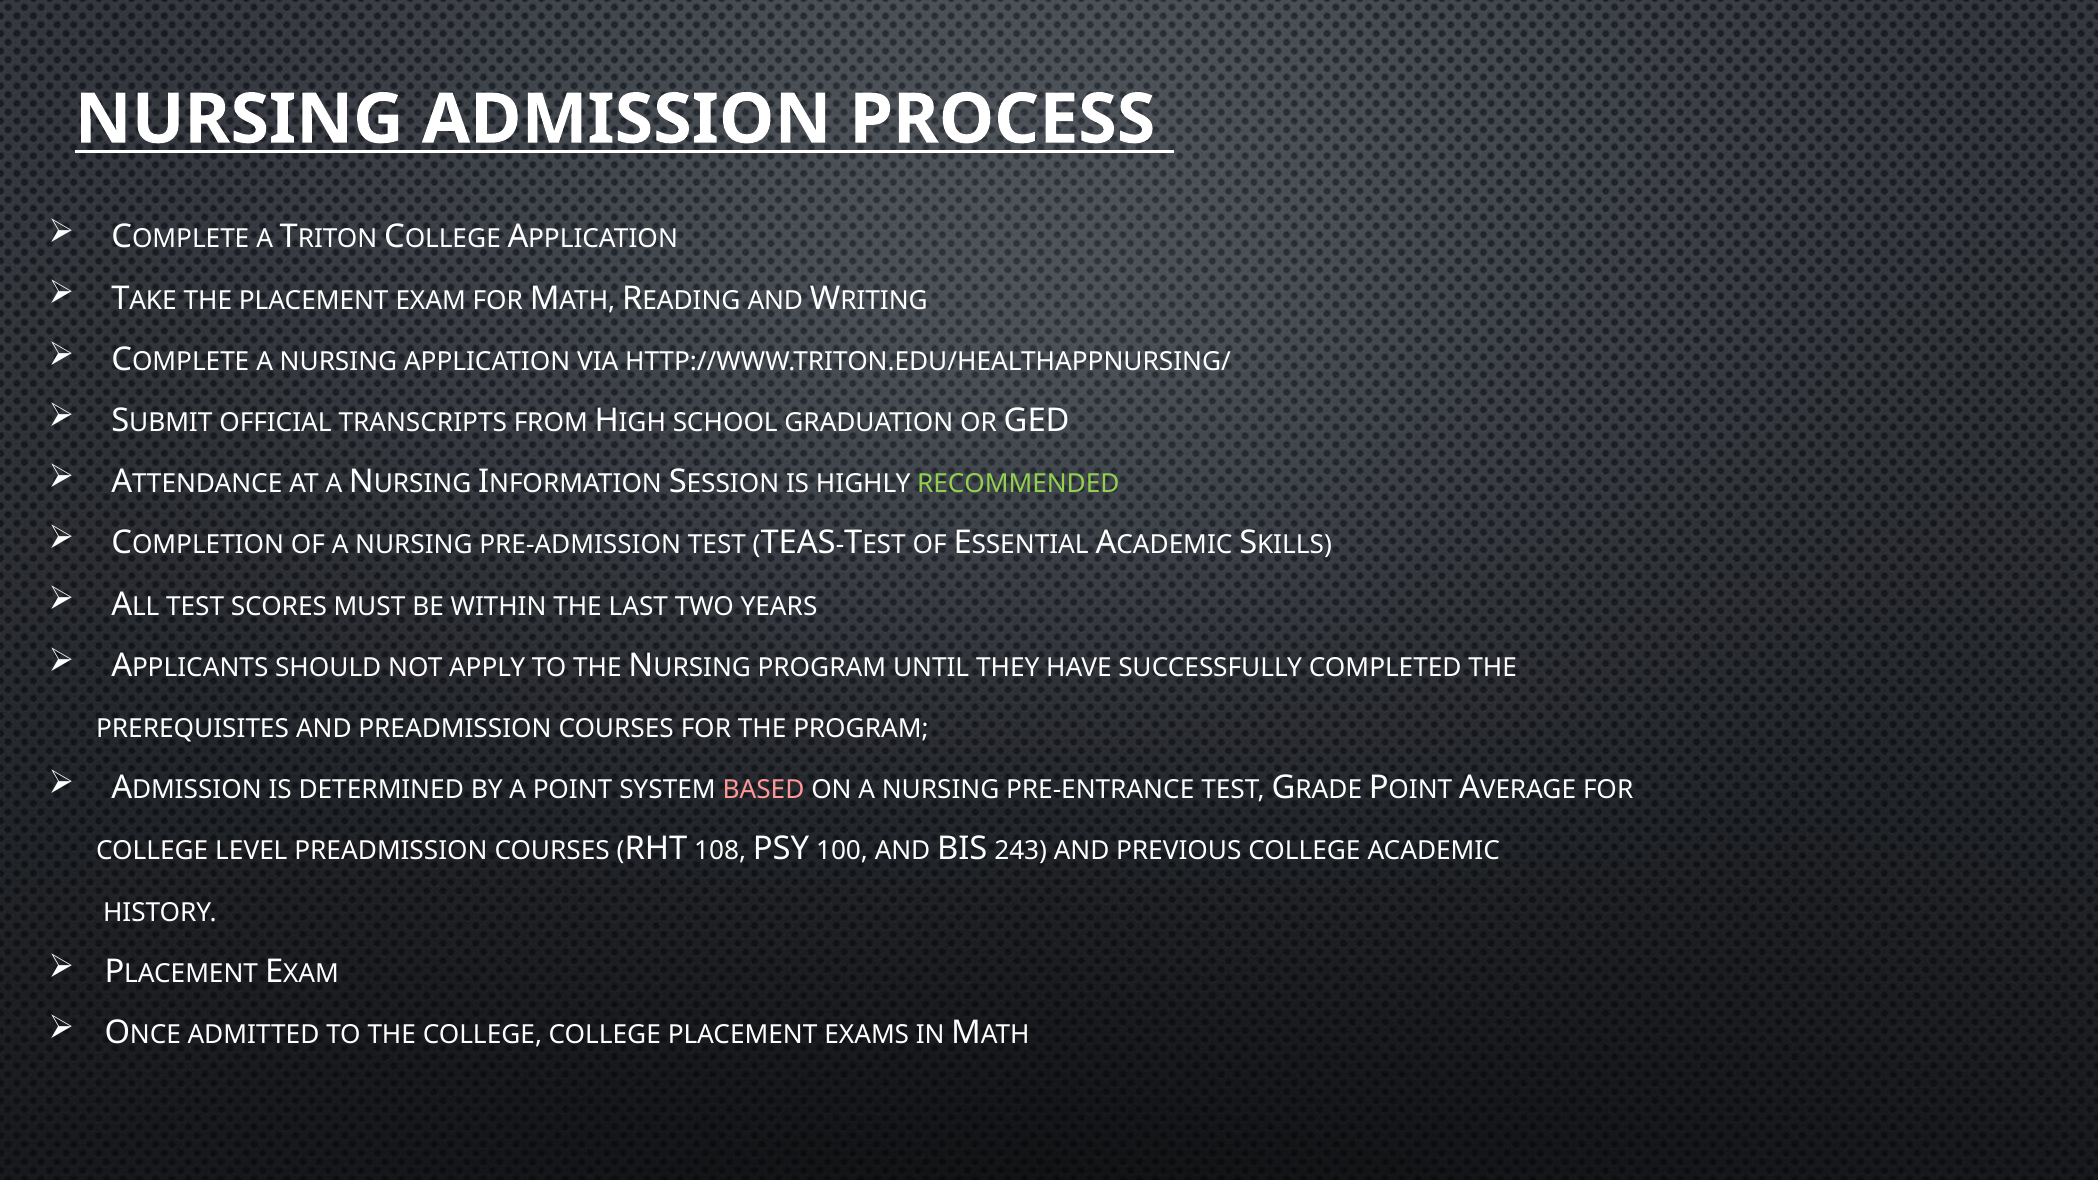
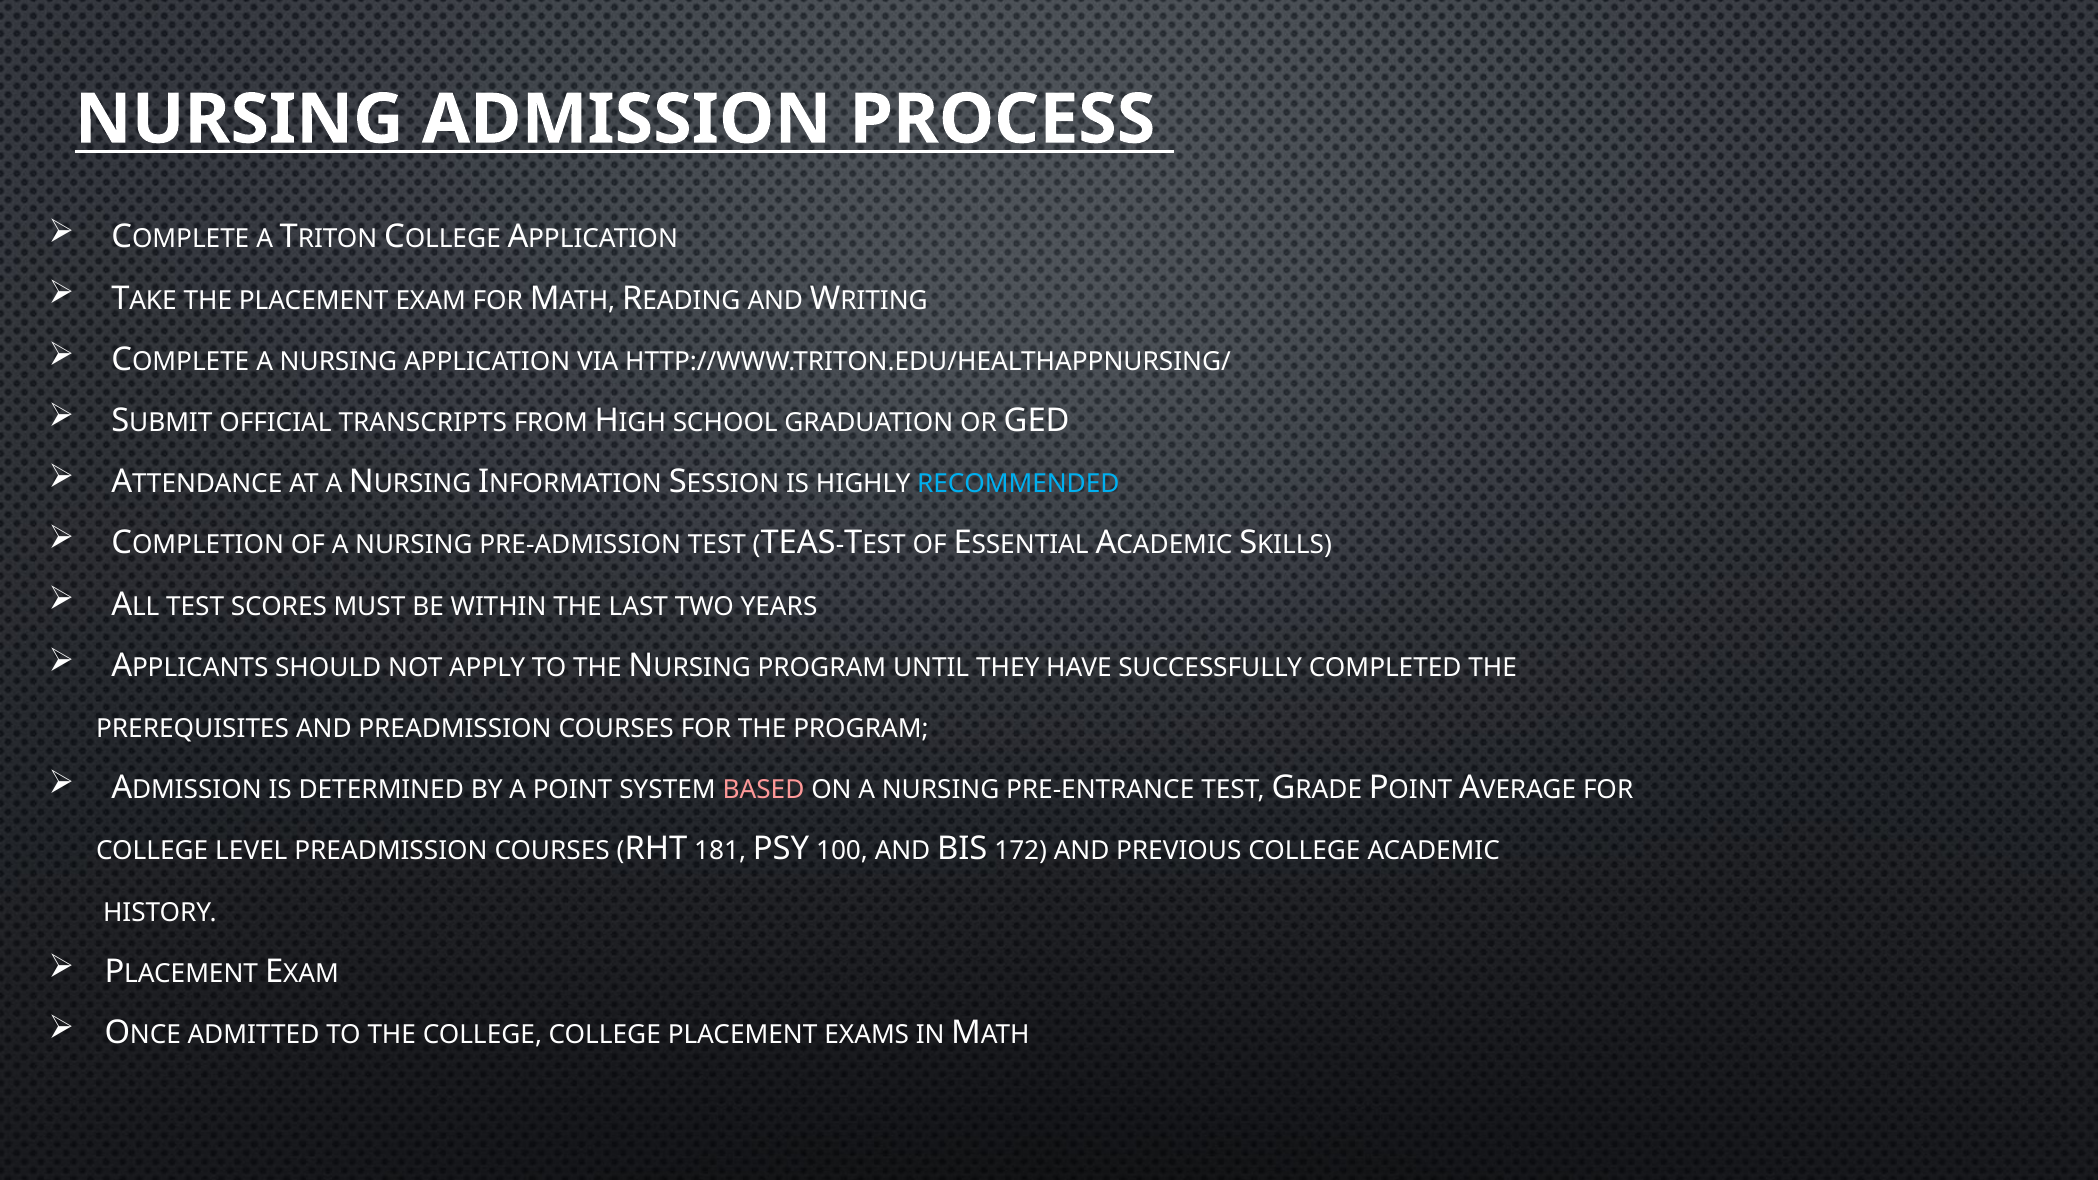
RECOMMENDED colour: light green -> light blue (1018, 484)
108: 108 -> 181 (720, 851)
243: 243 -> 172 (1021, 851)
